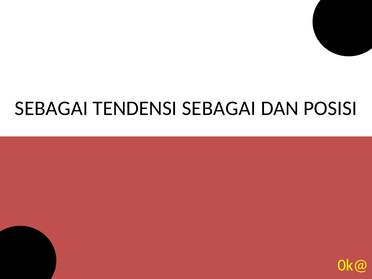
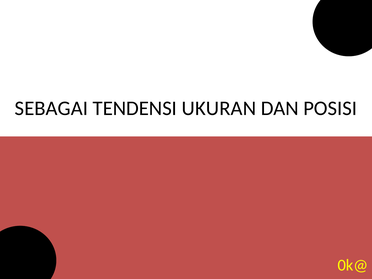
TENDENSI SEBAGAI: SEBAGAI -> UKURAN (219, 108)
